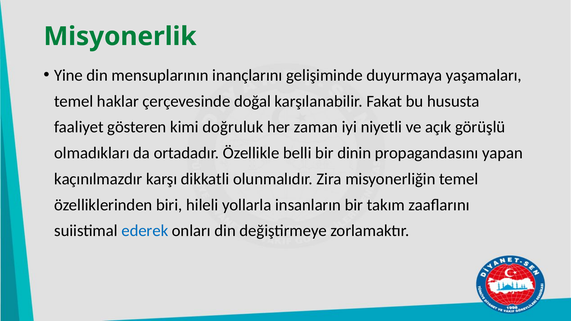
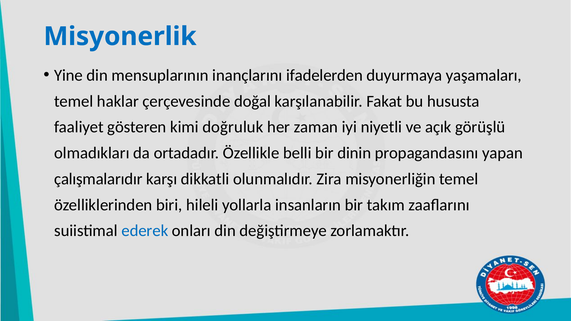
Misyonerlik colour: green -> blue (120, 36)
gelişiminde: gelişiminde -> ifadelerden (324, 75)
kaçınılmazdır: kaçınılmazdır -> çalışmalarıdır (98, 179)
